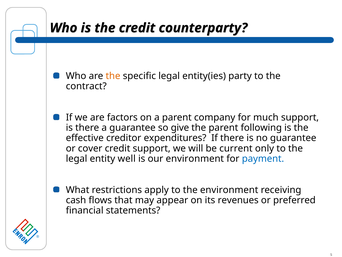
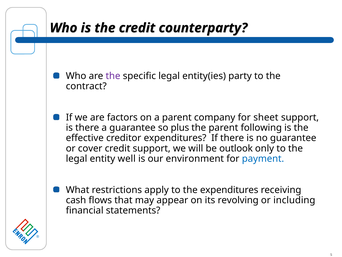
the colour: orange -> purple (113, 76)
much: much -> sheet (266, 117)
give: give -> plus (180, 128)
current: current -> outlook (236, 148)
the environment: environment -> expenditures (229, 190)
revenues: revenues -> revolving (238, 200)
preferred: preferred -> including (294, 200)
